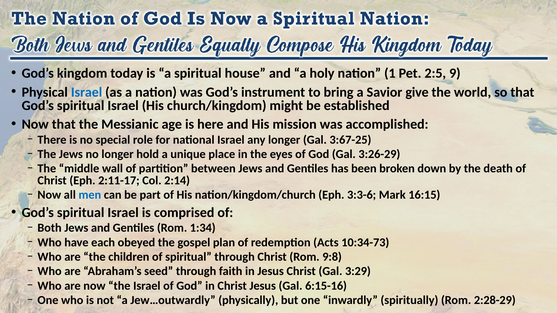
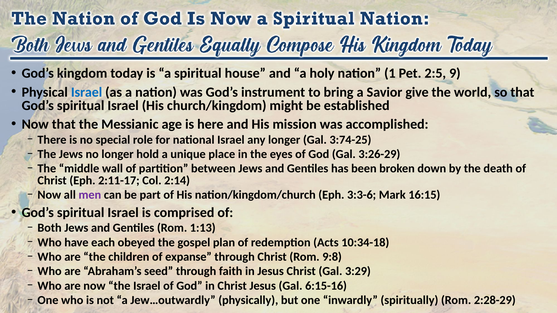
3:67-25: 3:67-25 -> 3:74-25 (350, 140)
men colour: blue -> purple (90, 195)
1:34: 1:34 -> 1:13 (203, 228)
10:34-73: 10:34-73 -> 10:34-18 (365, 243)
of spiritual: spiritual -> expanse (188, 257)
